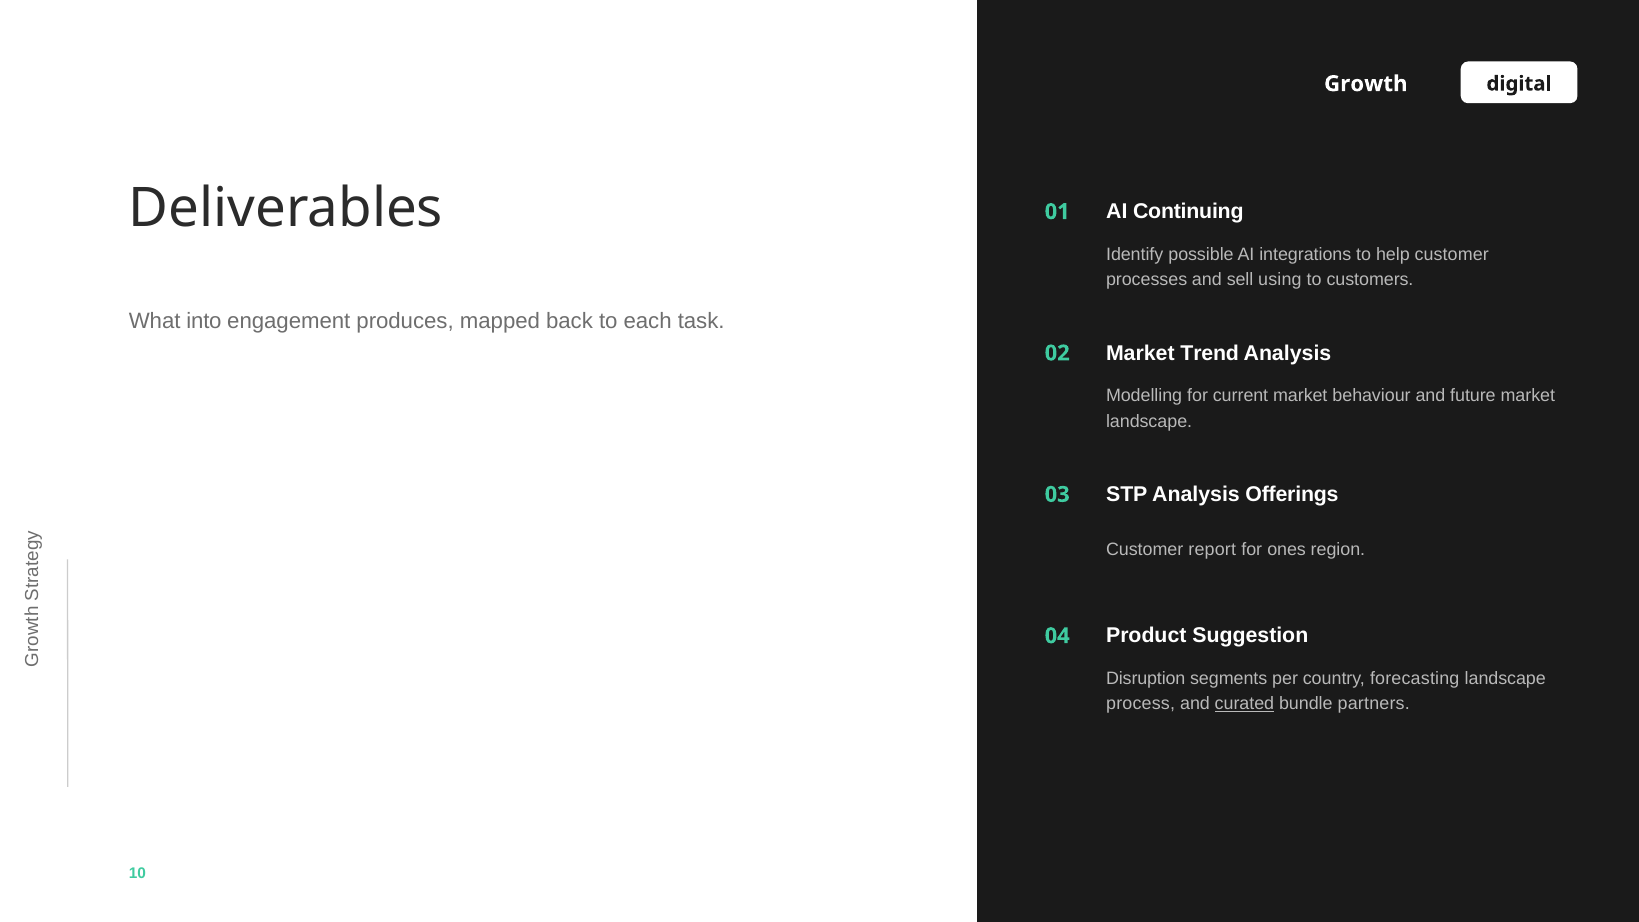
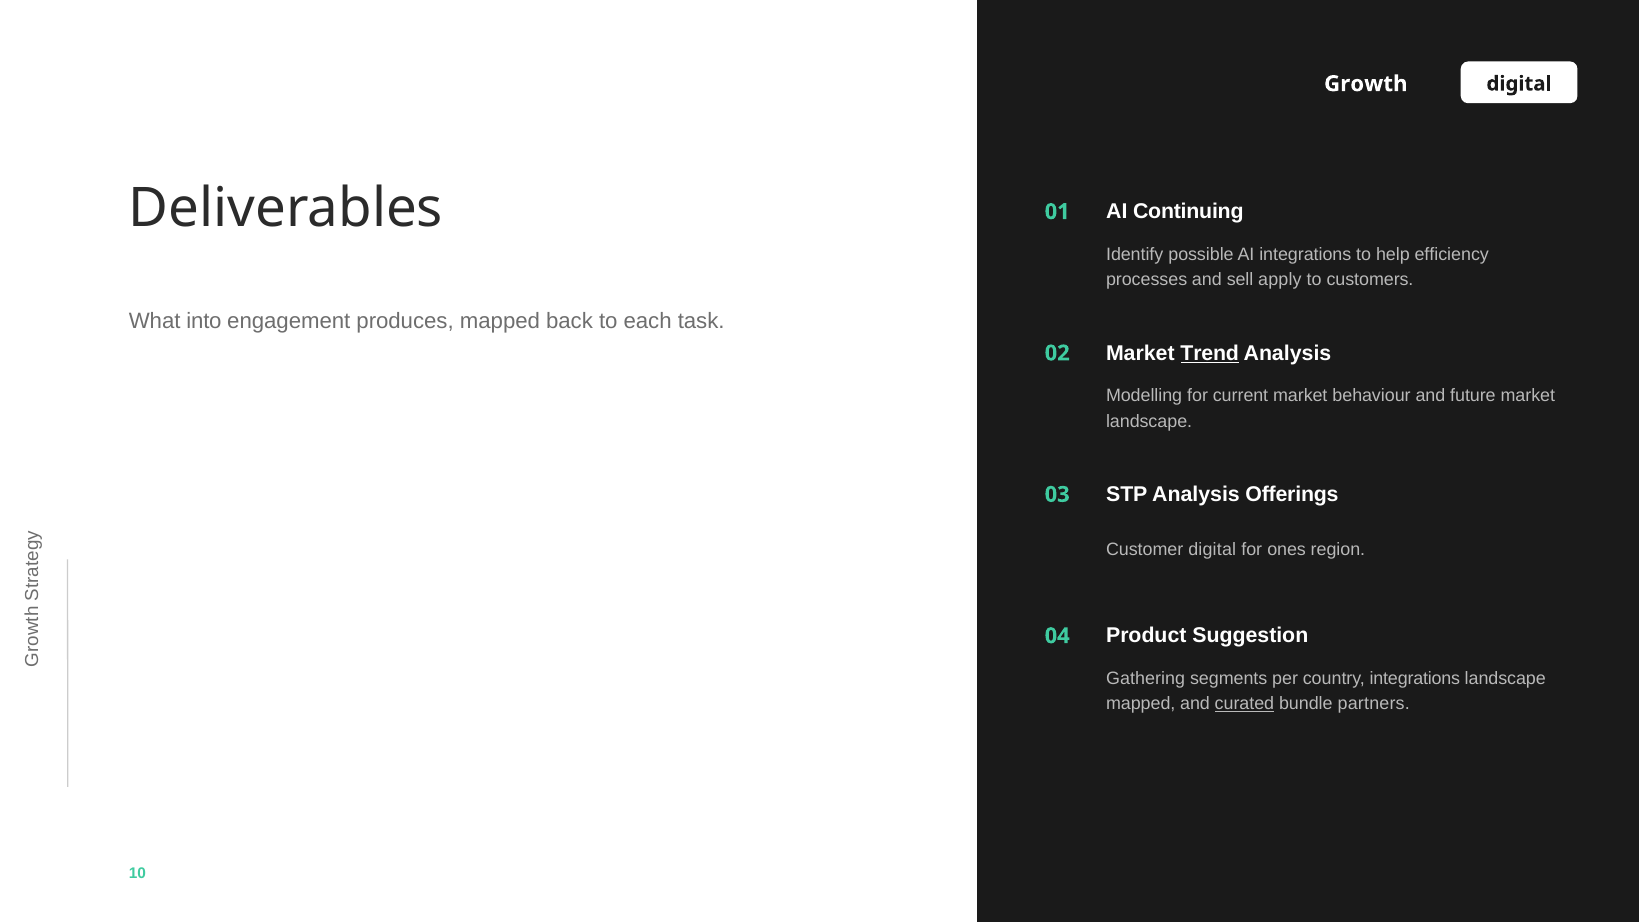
help customer: customer -> efficiency (1452, 254)
using: using -> apply (1280, 280)
Trend underline: none -> present (1210, 353)
Customer report: report -> digital (1212, 550)
Disruption: Disruption -> Gathering (1146, 678)
country forecasting: forecasting -> integrations (1415, 678)
process: process -> mapped (1141, 704)
